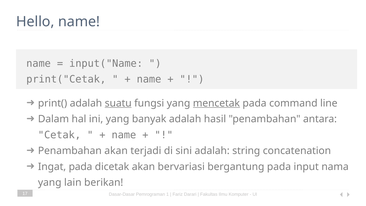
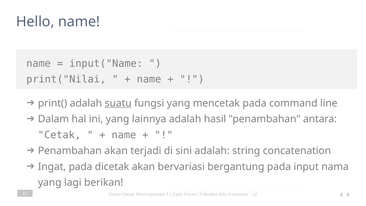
print("Cetak: print("Cetak -> print("Nilai (66, 79)
mencetak underline: present -> none (216, 103)
banyak: banyak -> lainnya (149, 119)
lain: lain -> lagi (73, 182)
